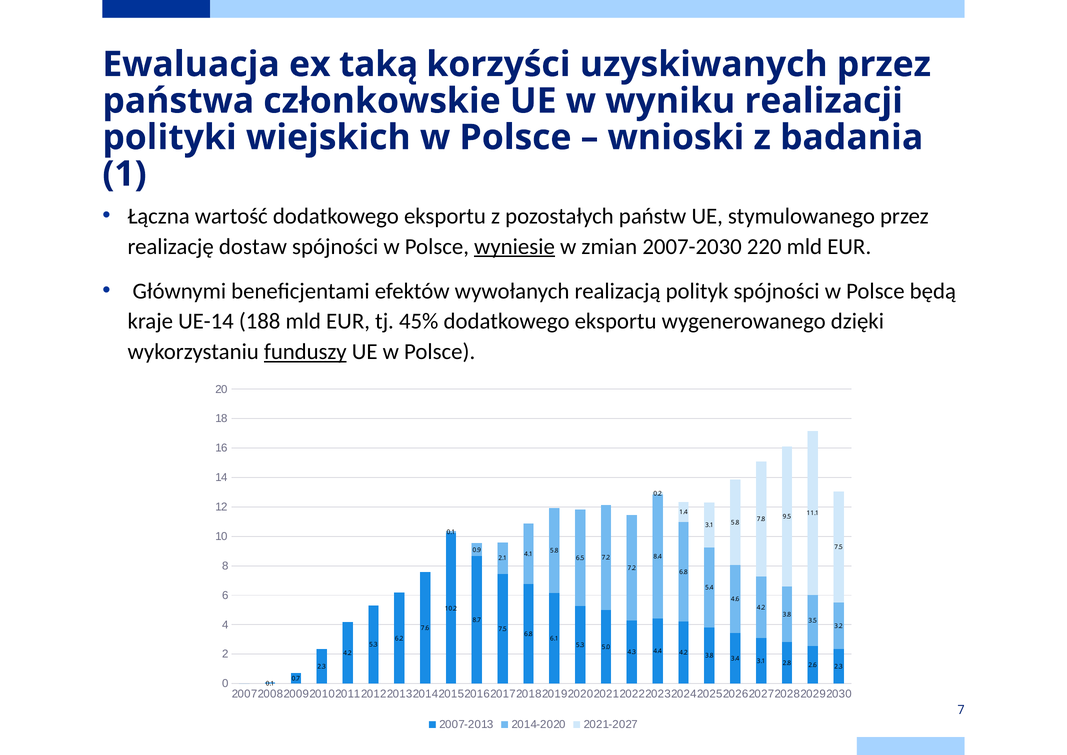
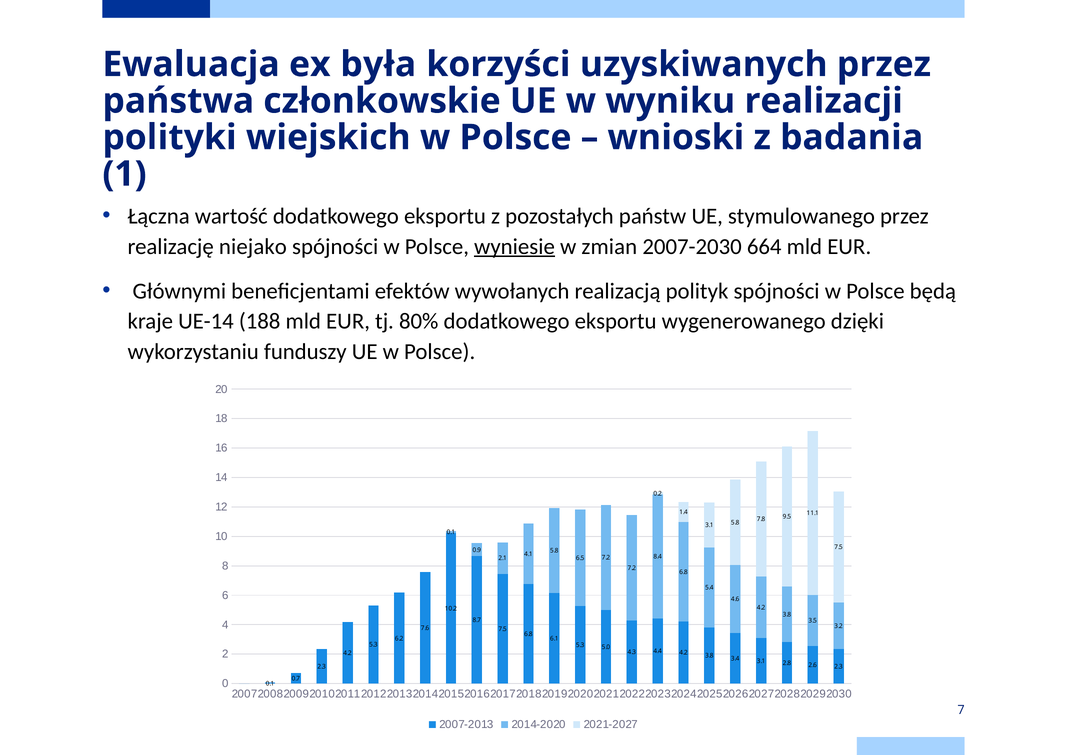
taką: taką -> była (378, 64)
dostaw: dostaw -> niejako (253, 246)
220: 220 -> 664 (764, 246)
45%: 45% -> 80% (419, 321)
funduszy underline: present -> none (305, 352)
